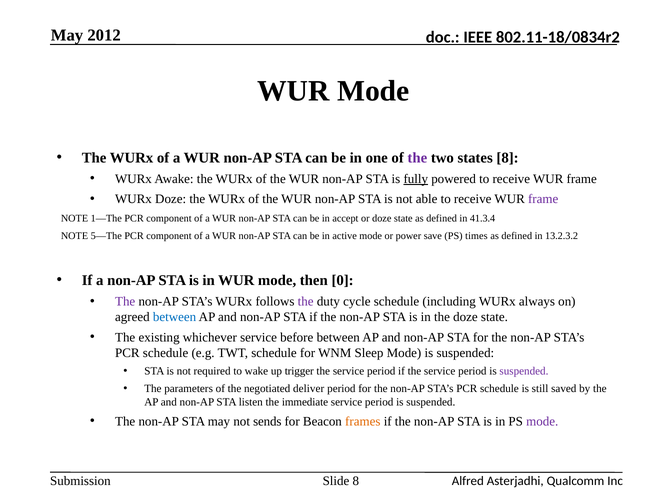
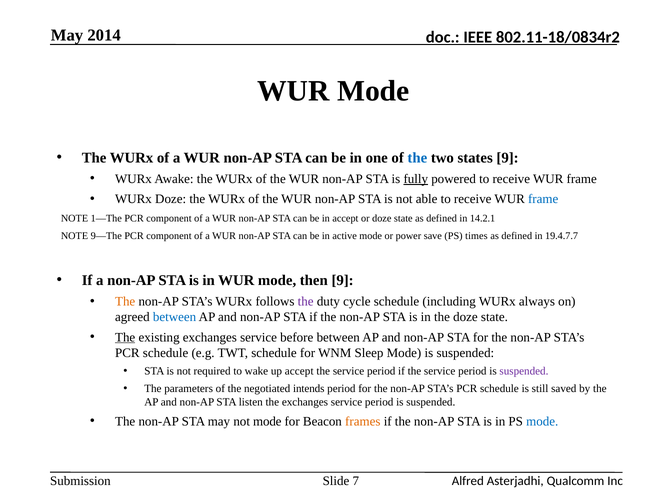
2012: 2012 -> 2014 (104, 35)
the colour: purple -> blue (417, 158)
states 8: 8 -> 9 (508, 158)
frame colour: purple -> blue (543, 199)
41.3.4: 41.3.4 -> 14.2.1 (483, 218)
5—The: 5—The -> 9—The (106, 236)
13.2.3.2: 13.2.3.2 -> 19.4.7.7 (562, 236)
then 0: 0 -> 9 (343, 280)
The colour: purple -> orange (125, 302)
The underline: none -> present (125, 337)
existing whichever: whichever -> exchanges (210, 337)
up trigger: trigger -> accept (299, 371)
deliver: deliver -> intends (309, 389)
the immediate: immediate -> exchanges (305, 402)
not sends: sends -> mode (267, 422)
mode colour: purple -> blue (542, 422)
Slide 8: 8 -> 7 (356, 481)
